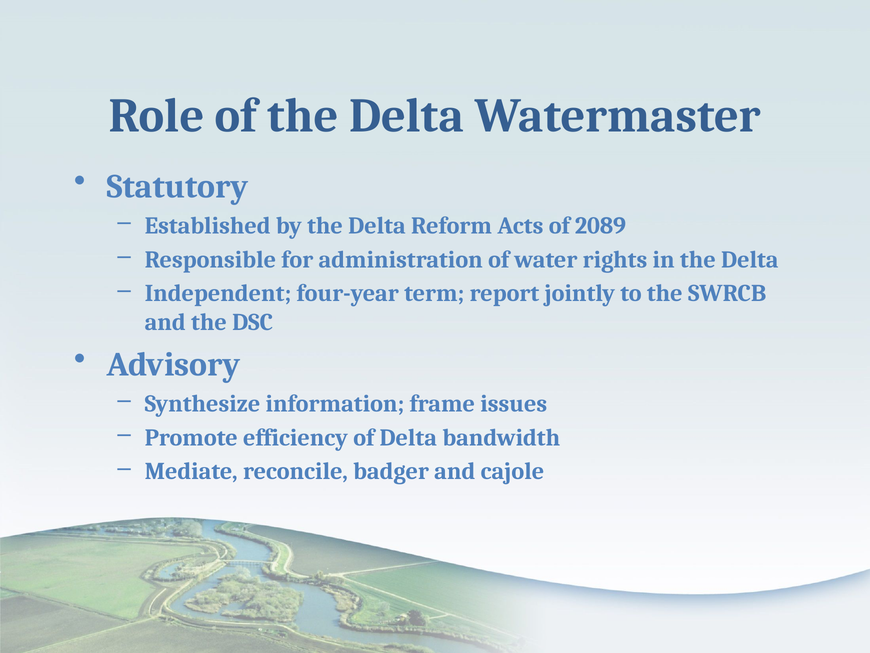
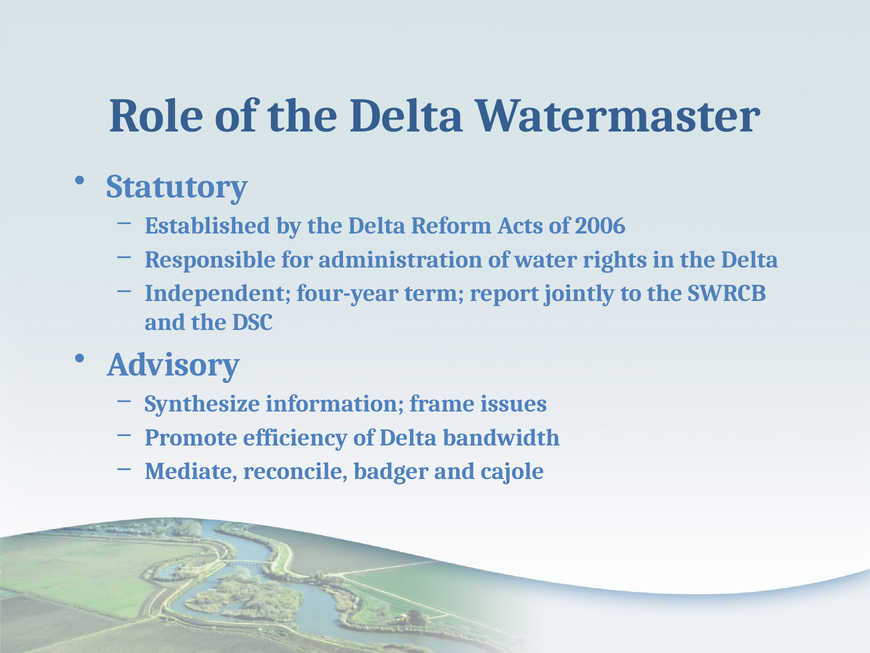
2089: 2089 -> 2006 (600, 226)
